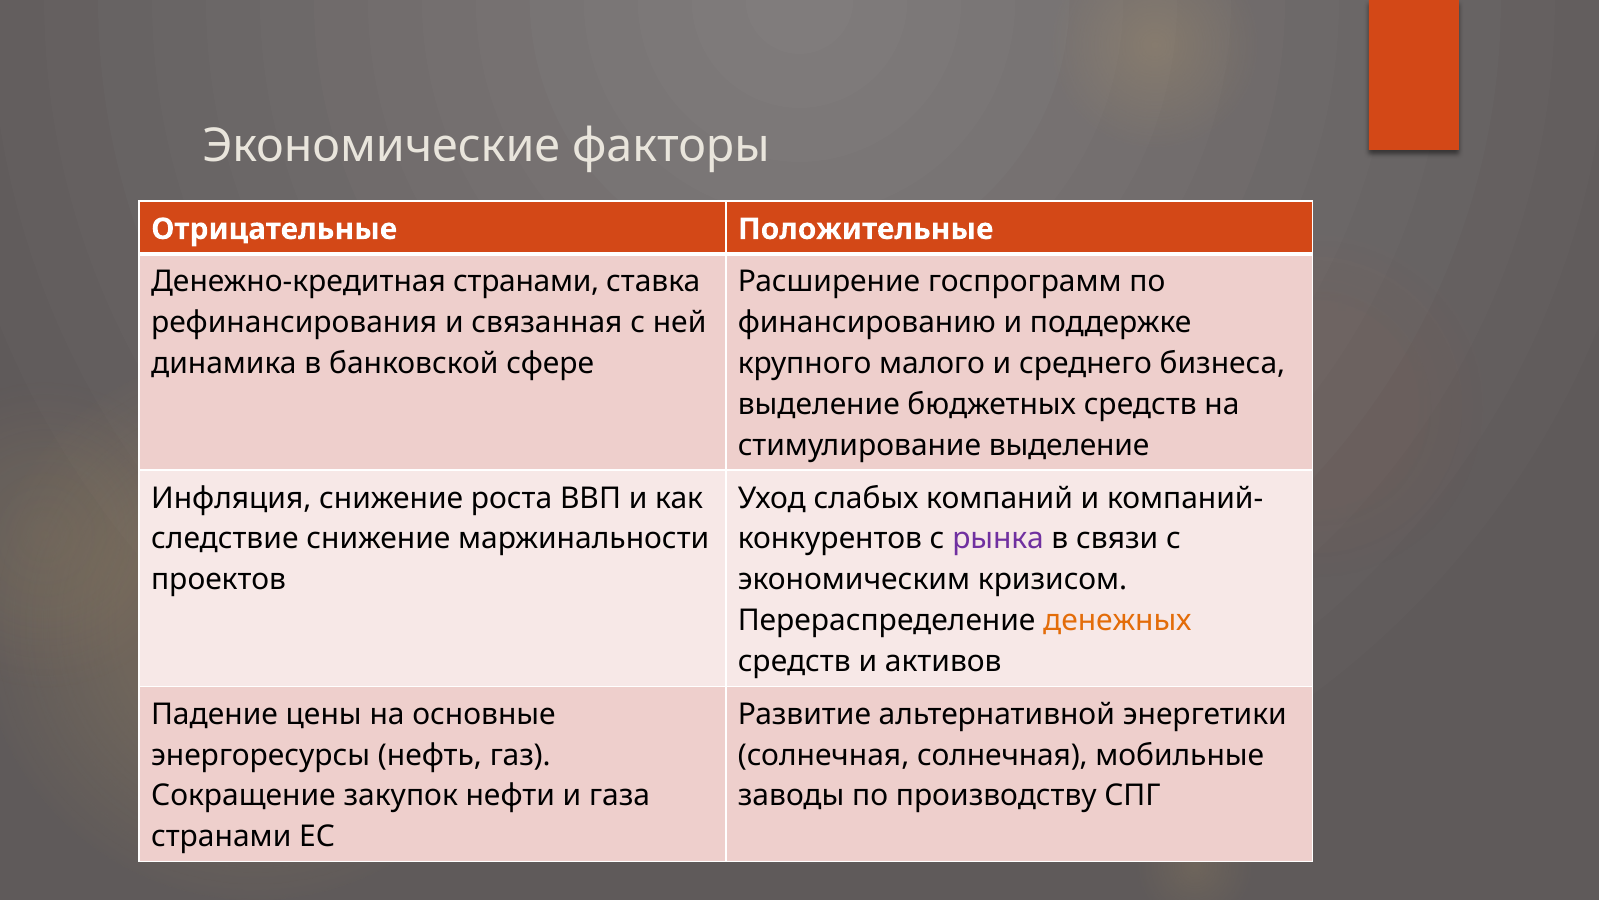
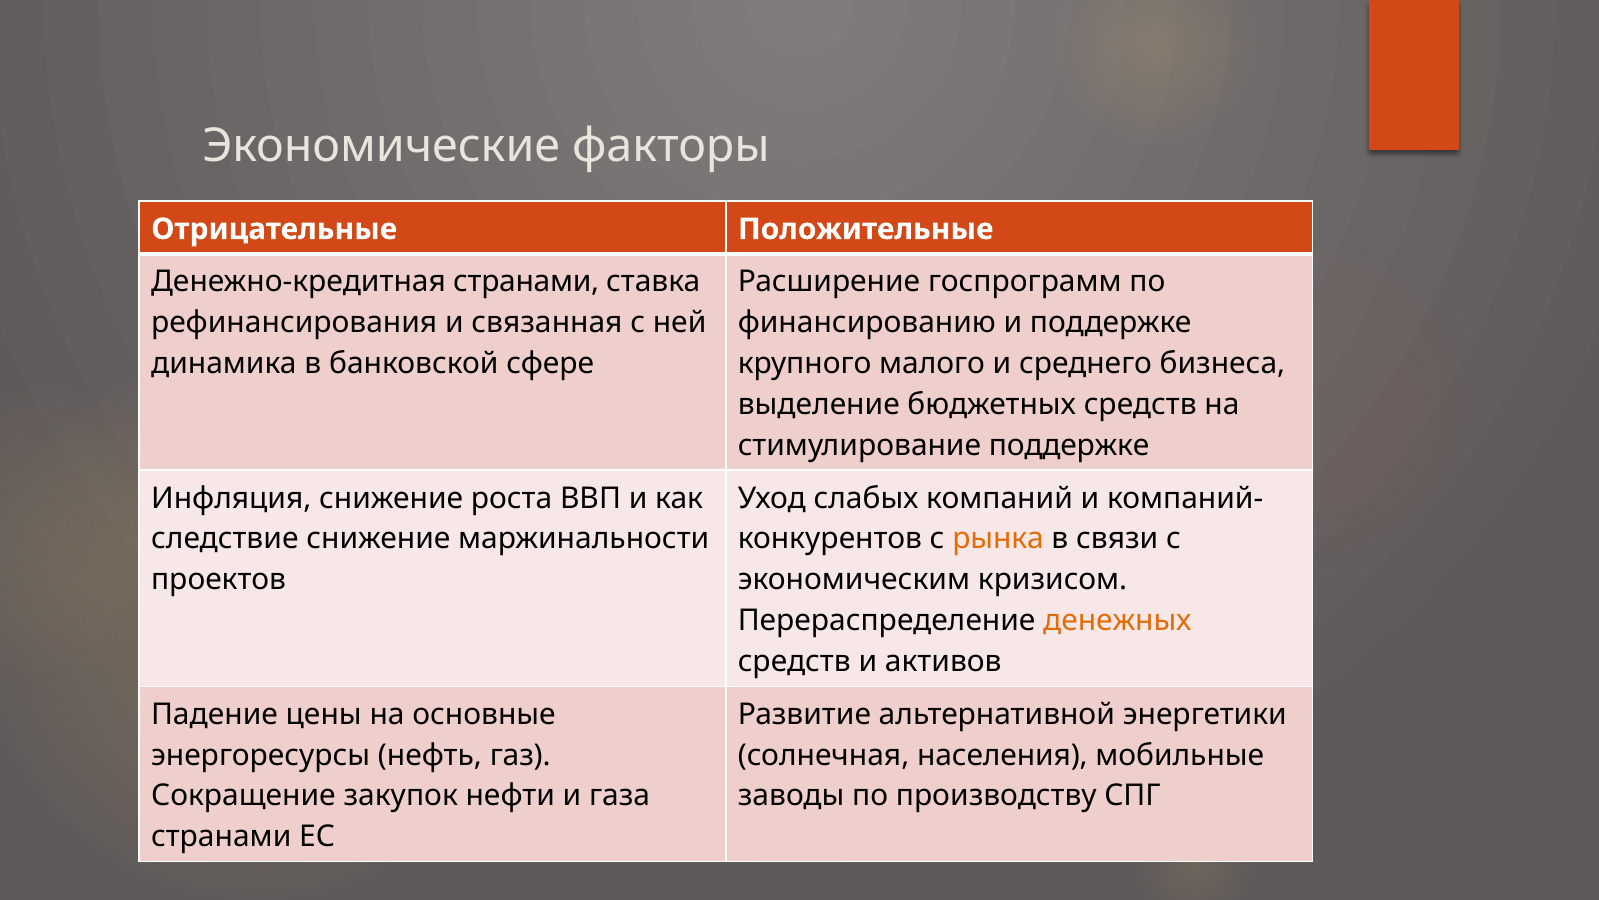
стимулирование выделение: выделение -> поддержке (1069, 445)
рынка colour: purple -> orange (998, 539)
солнечная солнечная: солнечная -> населения (1002, 755)
